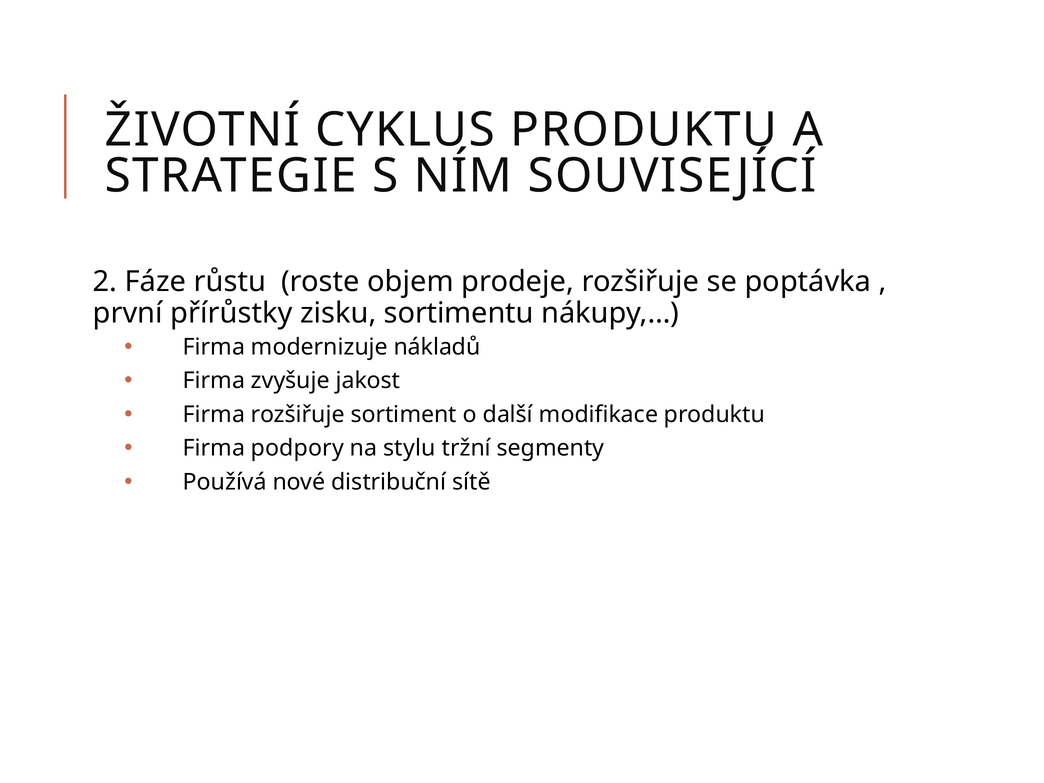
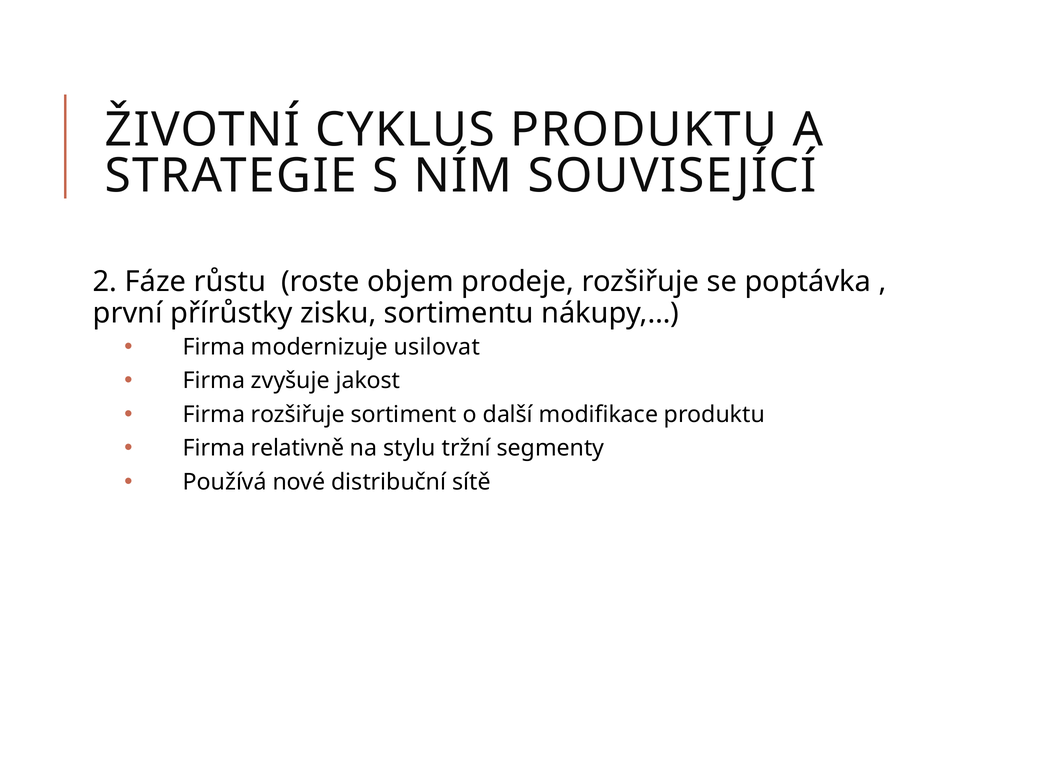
nákladů: nákladů -> usilovat (437, 347)
podpory: podpory -> relativně (298, 448)
